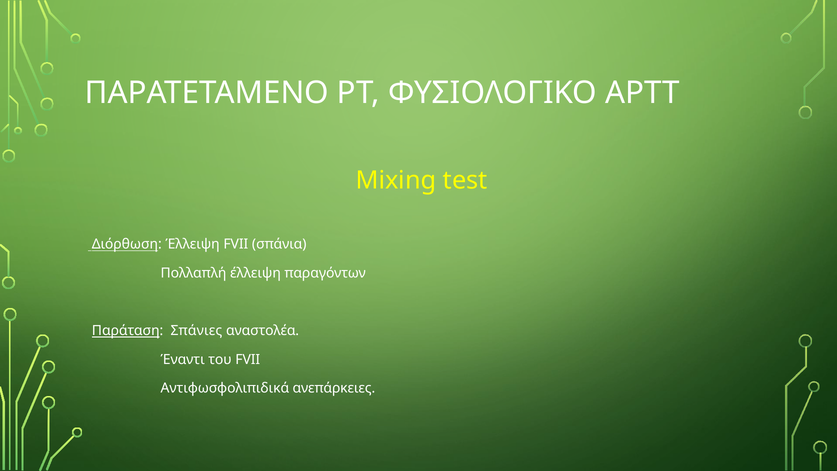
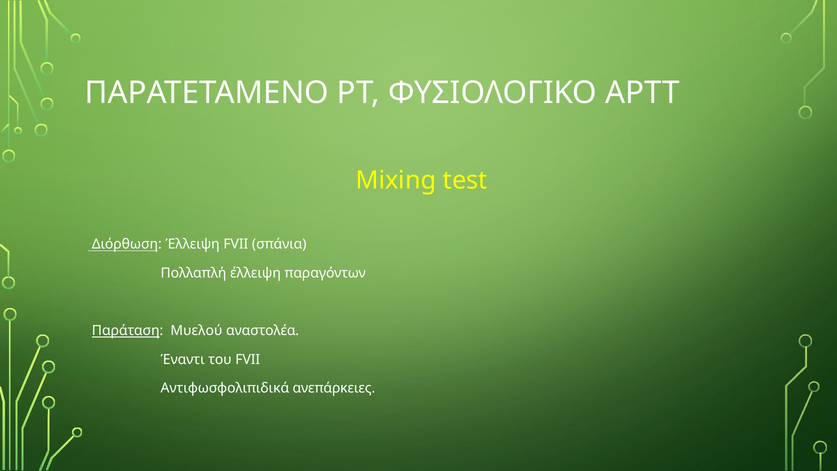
Σπάνιες: Σπάνιες -> Μυελού (196, 331)
